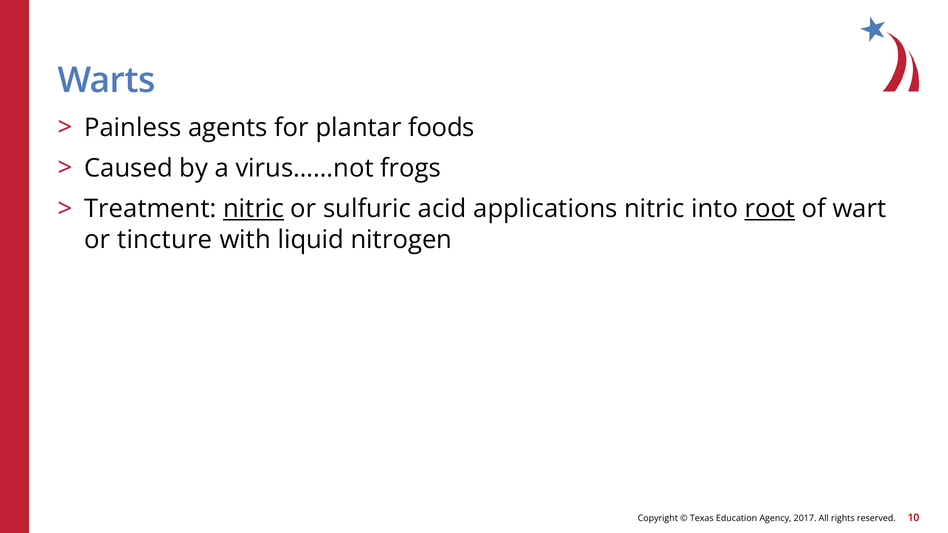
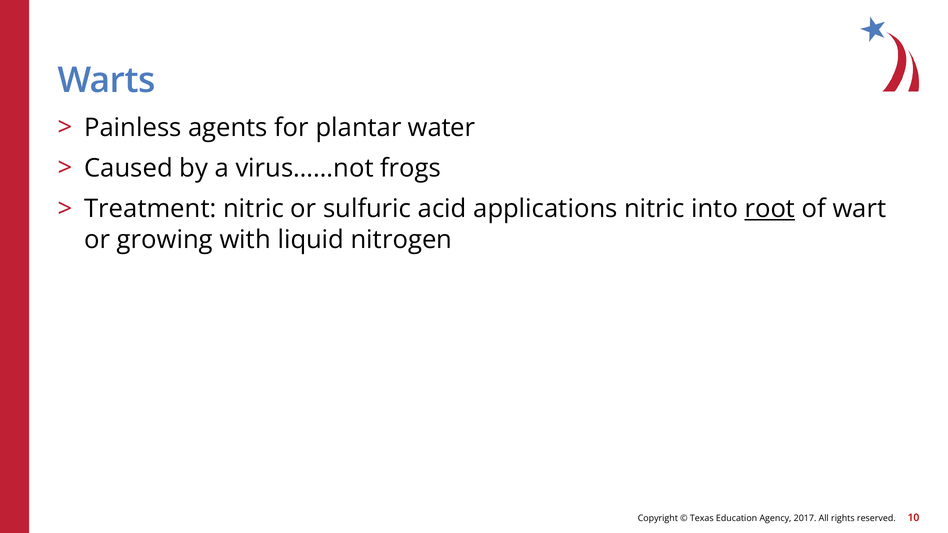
foods: foods -> water (441, 128)
nitric underline: present -> none (253, 209)
tincture: tincture -> growing (165, 240)
